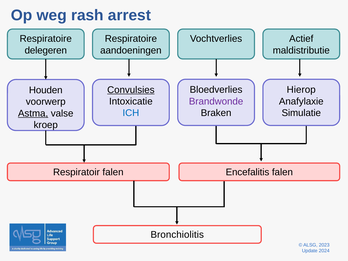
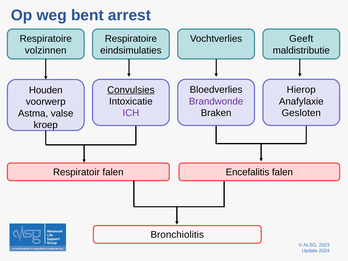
rash: rash -> bent (87, 15)
Actief: Actief -> Geeft (301, 39)
delegeren: delegeren -> volzinnen (46, 50)
aandoeningen: aandoeningen -> eindsimulaties (131, 50)
Simulatie: Simulatie -> Gesloten (301, 113)
ICH colour: blue -> purple (131, 113)
Astma underline: present -> none (33, 113)
